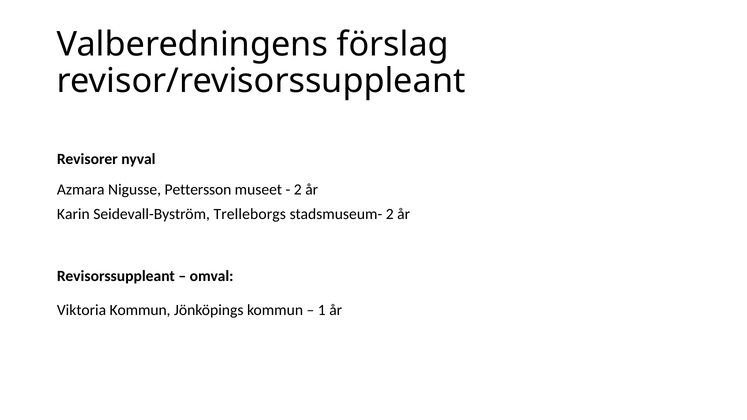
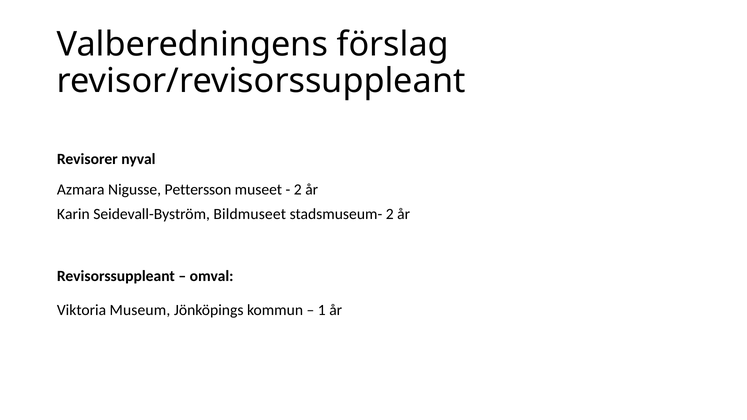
Trelleborgs: Trelleborgs -> Bildmuseet (250, 214)
Viktoria Kommun: Kommun -> Museum (140, 310)
